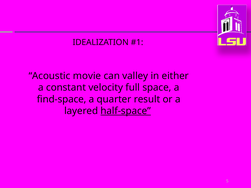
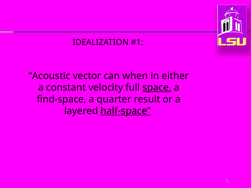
movie: movie -> vector (87, 76)
valley: valley -> when (135, 76)
space underline: none -> present (157, 88)
